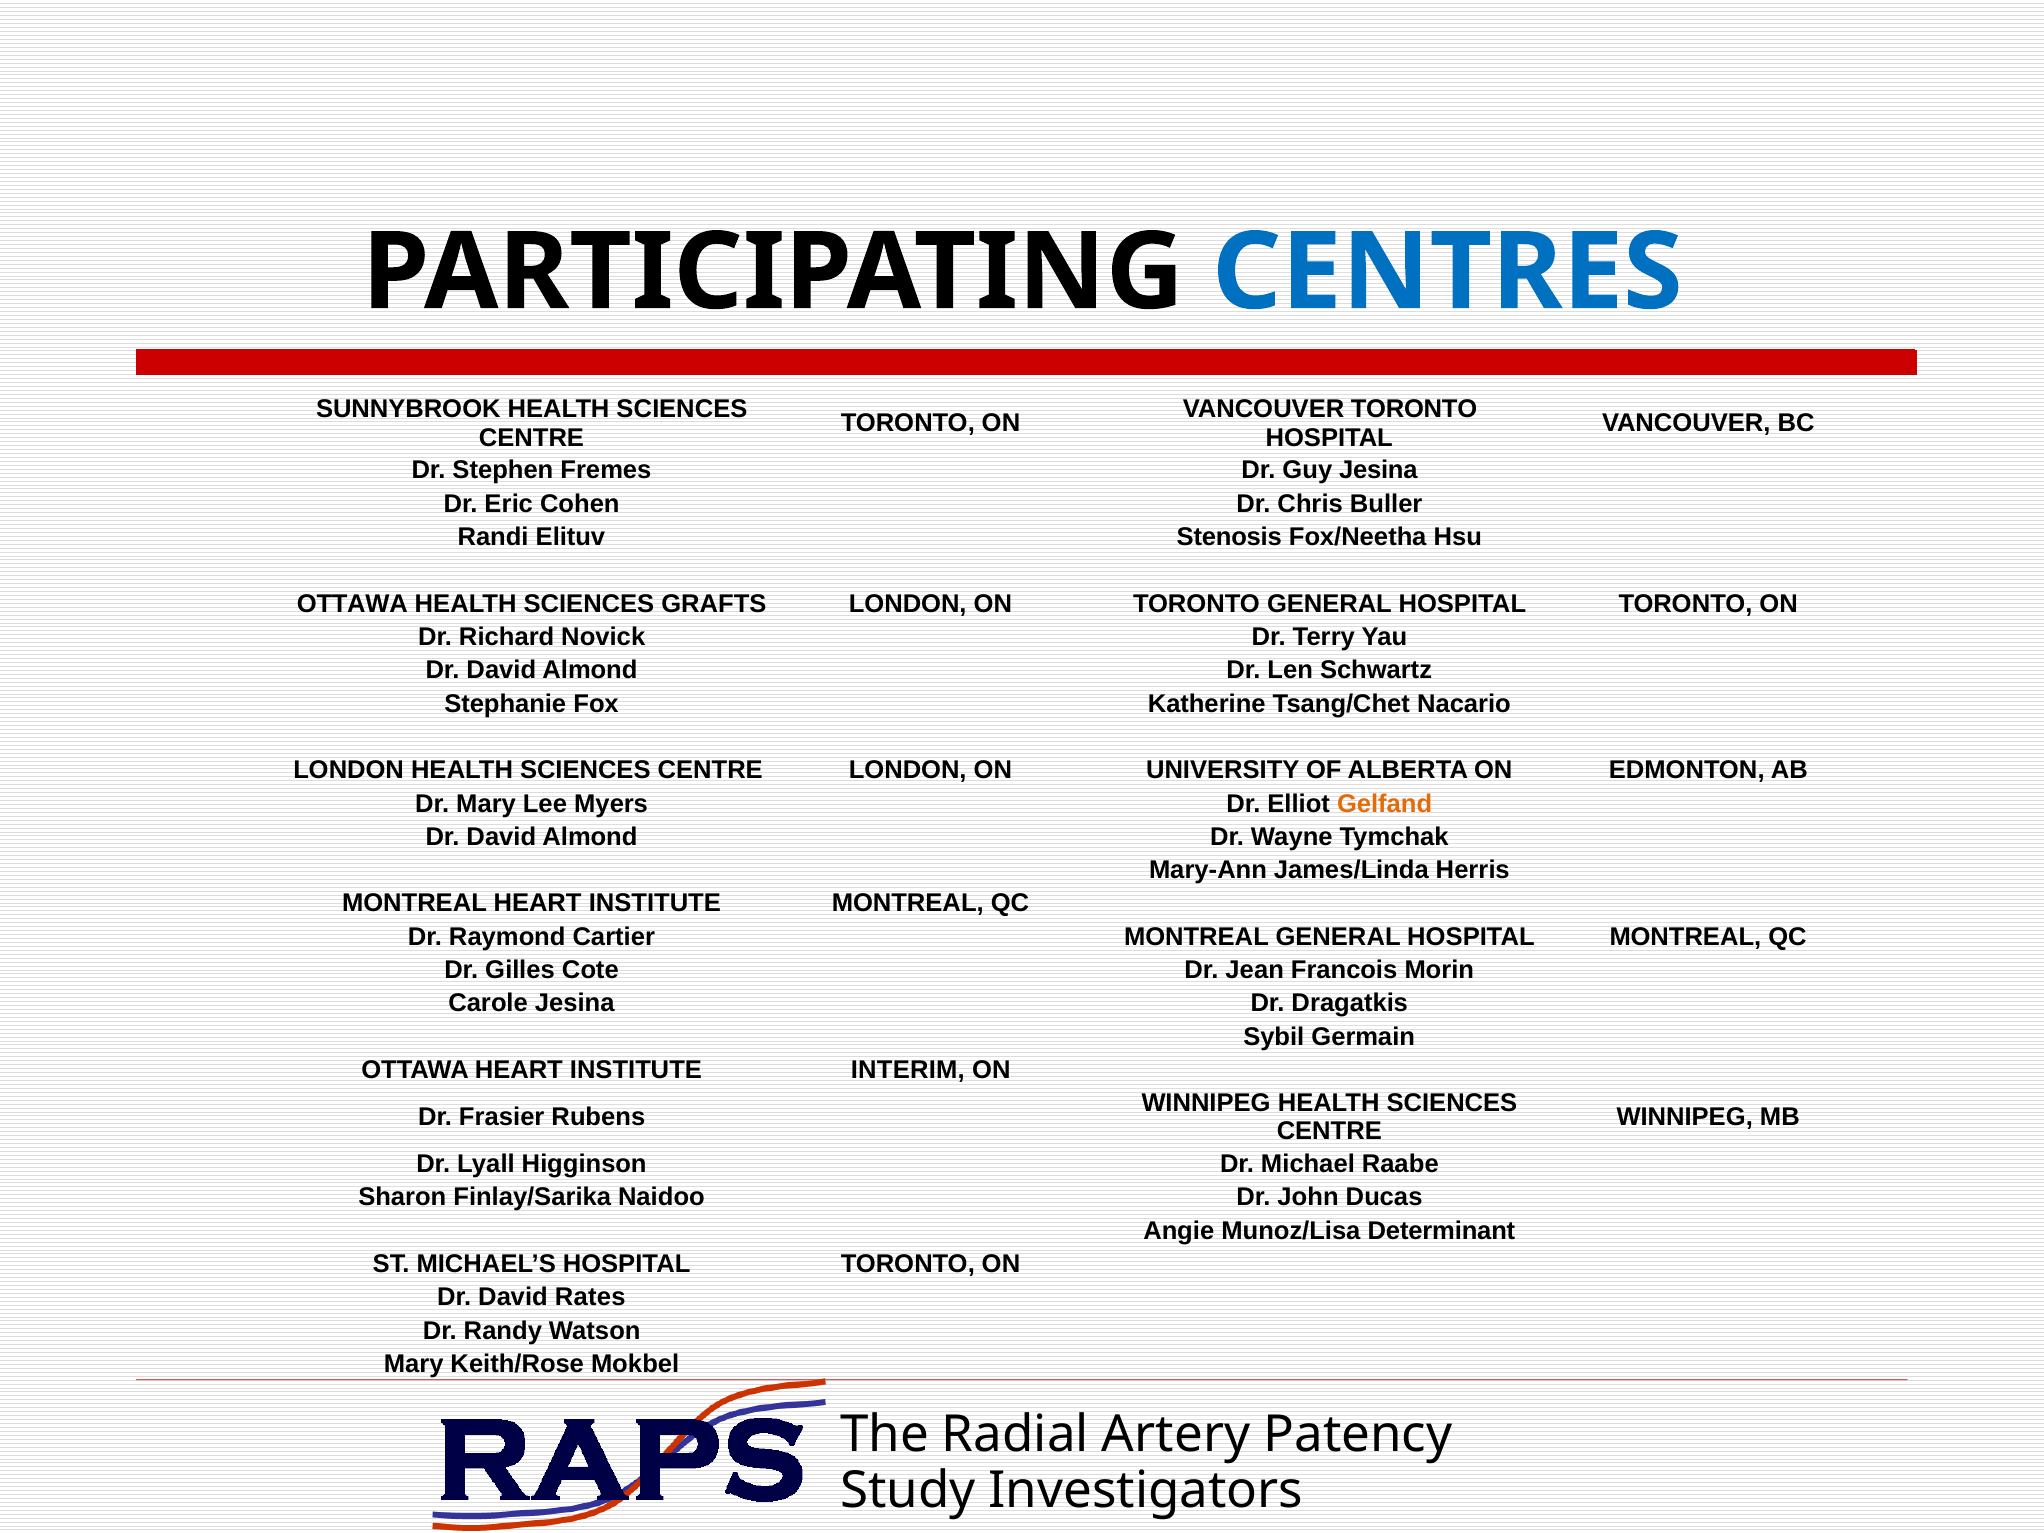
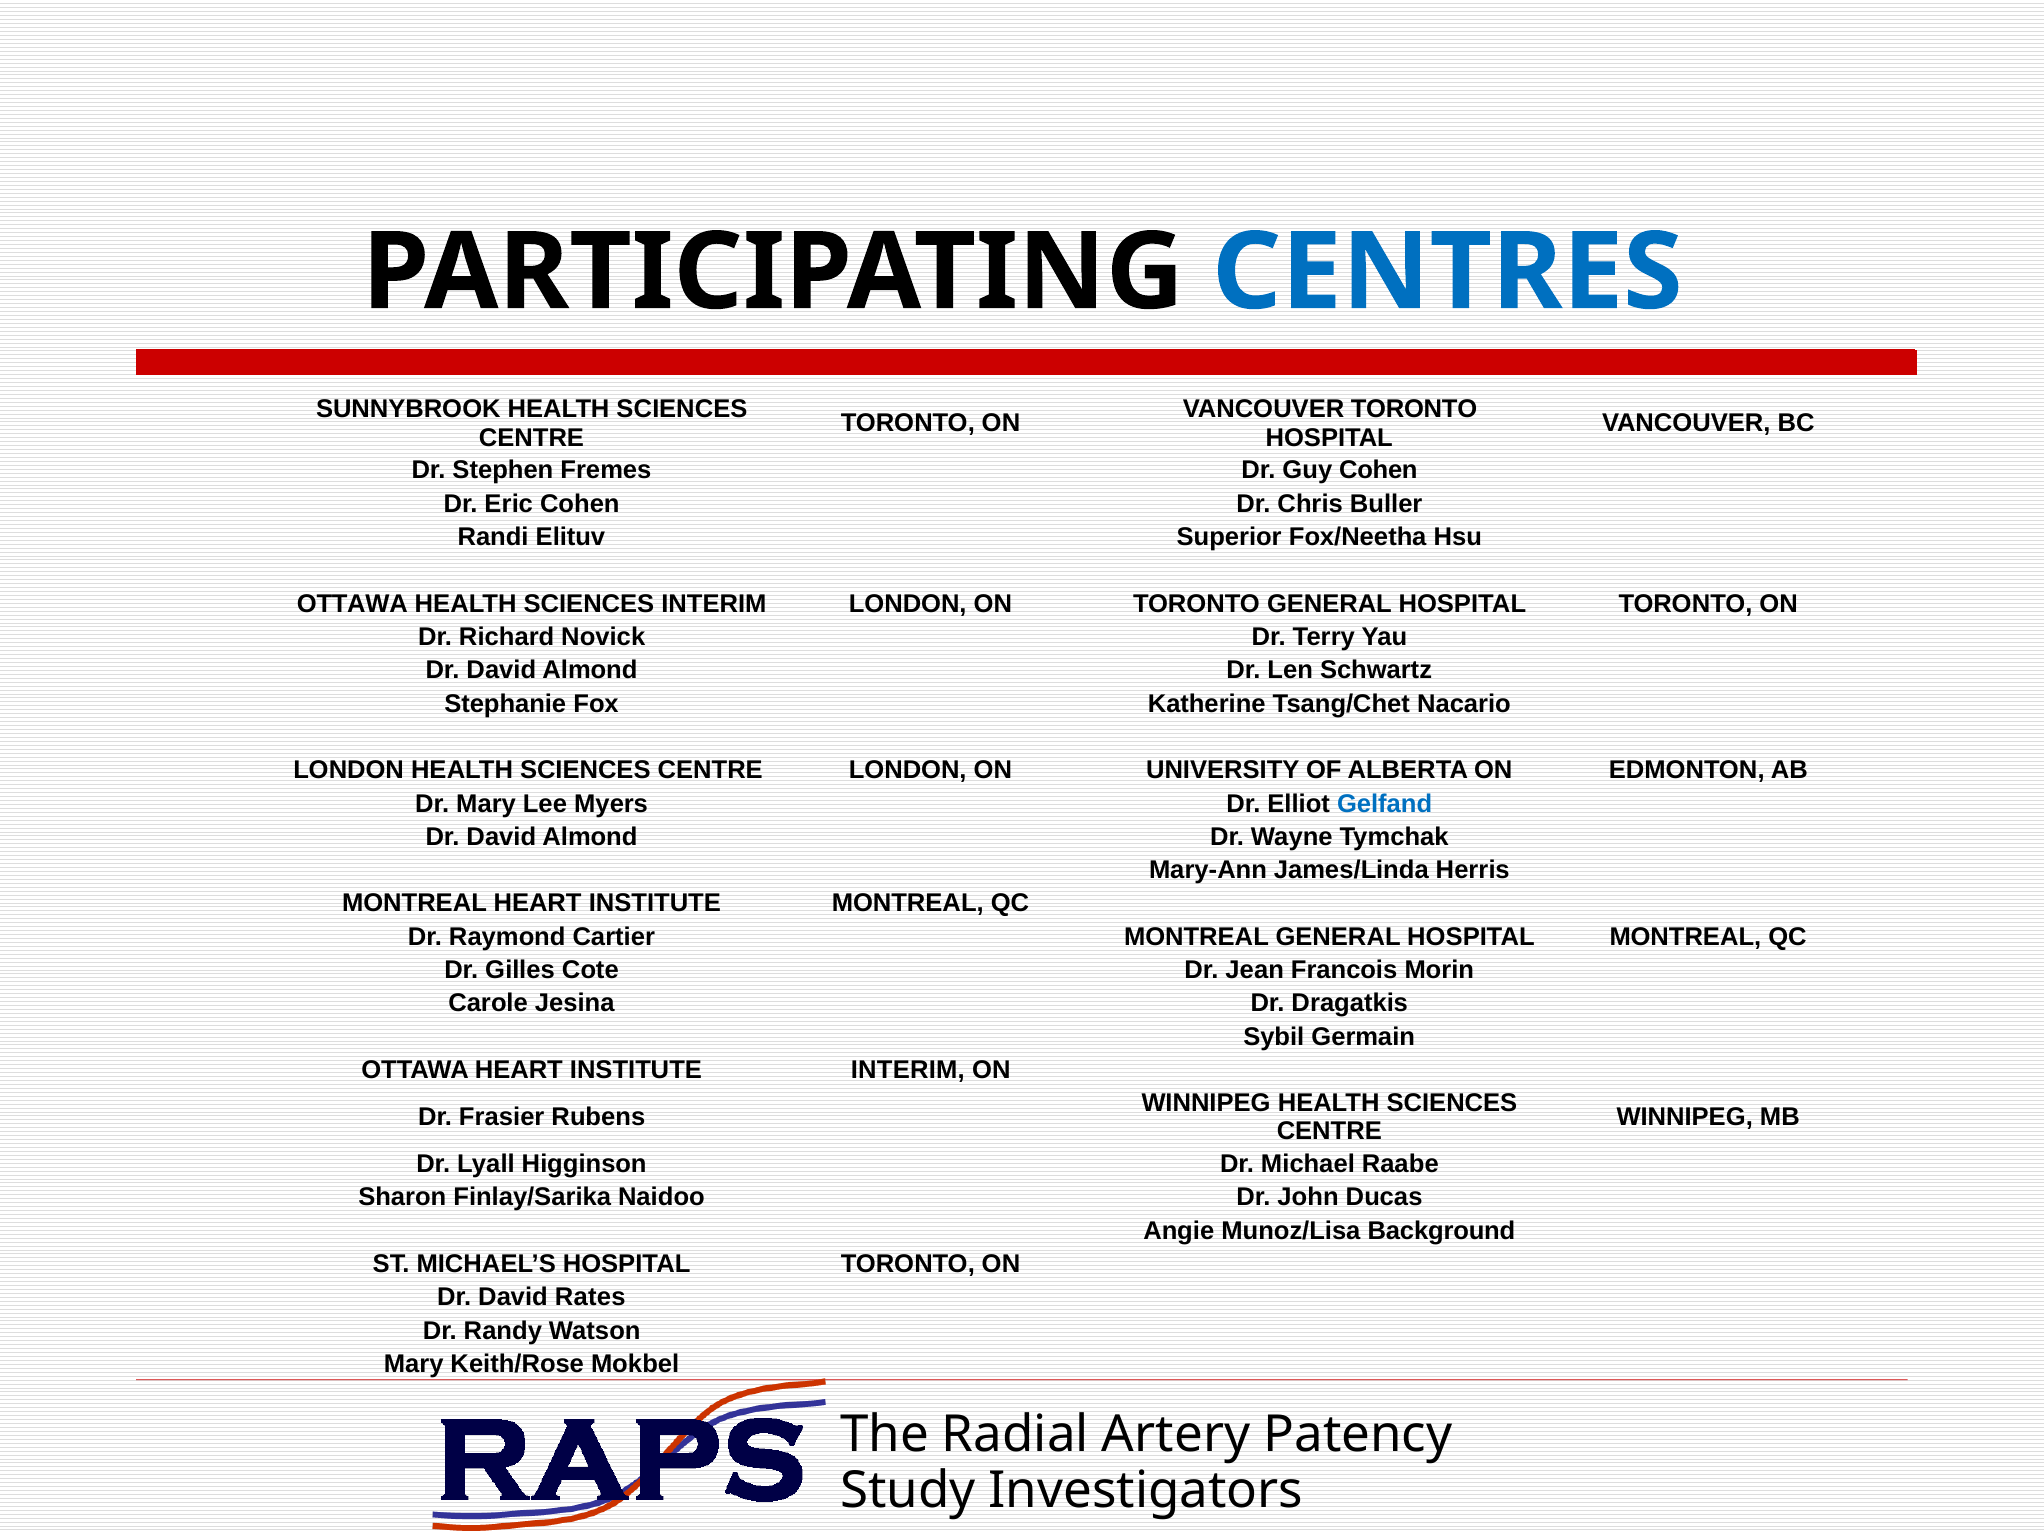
Guy Jesina: Jesina -> Cohen (1378, 470)
Stenosis: Stenosis -> Superior (1229, 537)
SCIENCES GRAFTS: GRAFTS -> INTERIM (714, 604)
Gelfand colour: orange -> blue (1385, 804)
Determinant: Determinant -> Background (1441, 1231)
